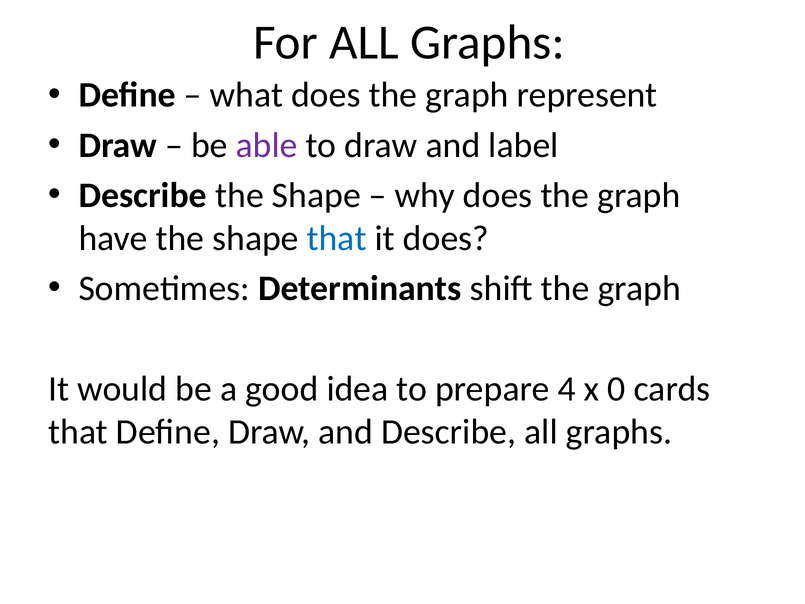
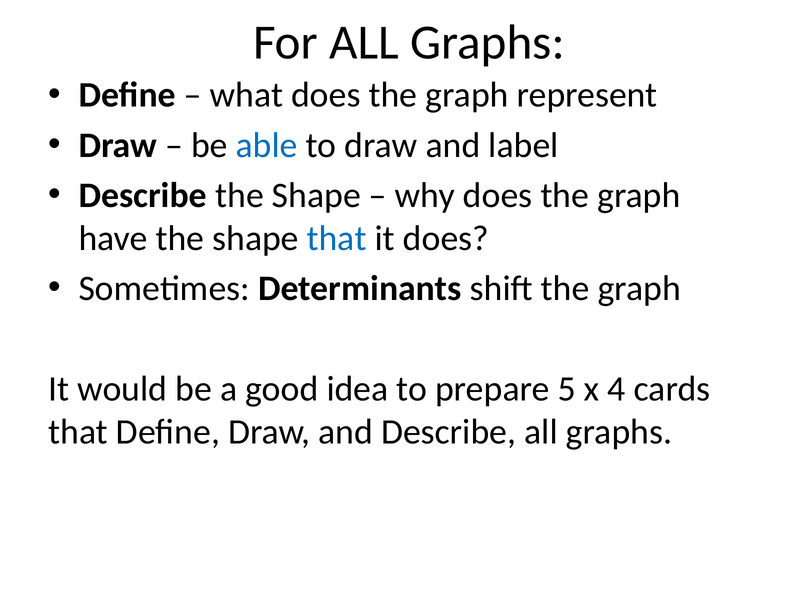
able colour: purple -> blue (267, 145)
4: 4 -> 5 (567, 389)
0: 0 -> 4 (617, 389)
